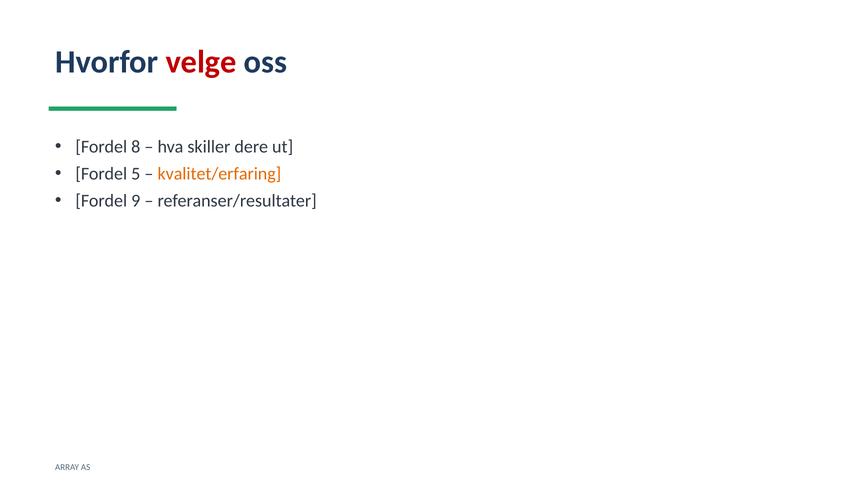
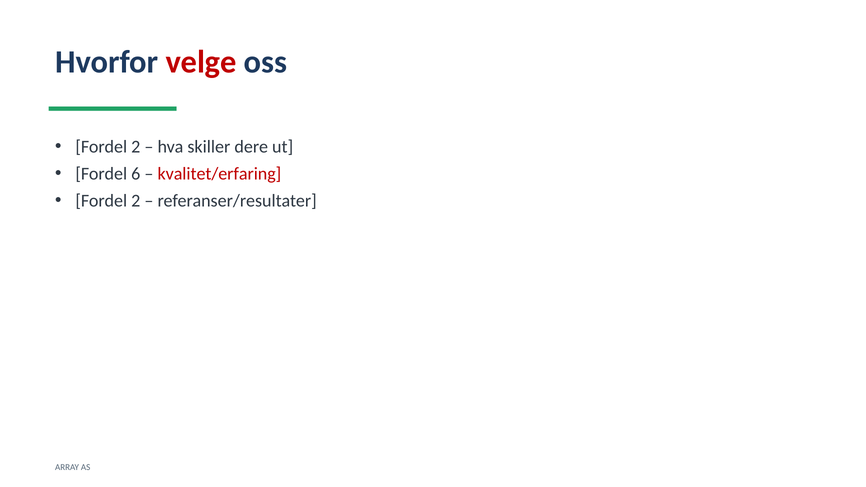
8: 8 -> 2 (136, 147)
5: 5 -> 6 (136, 174)
kvalitet/erfaring colour: orange -> red (219, 174)
9: 9 -> 2 (136, 201)
